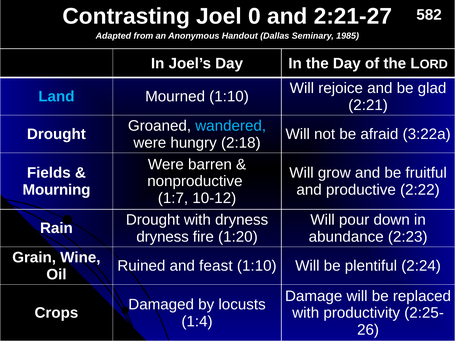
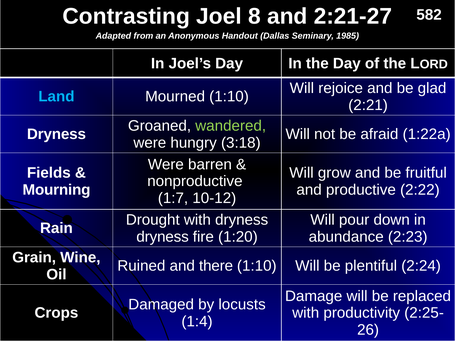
0: 0 -> 8 (254, 16)
wandered colour: light blue -> light green (231, 126)
Drought: Drought -> Dryness (56, 134)
3:22a: 3:22a -> 1:22a (427, 134)
2:18: 2:18 -> 3:18 (241, 143)
feast: feast -> there (216, 266)
